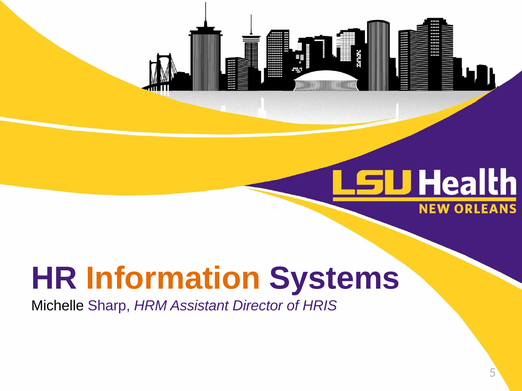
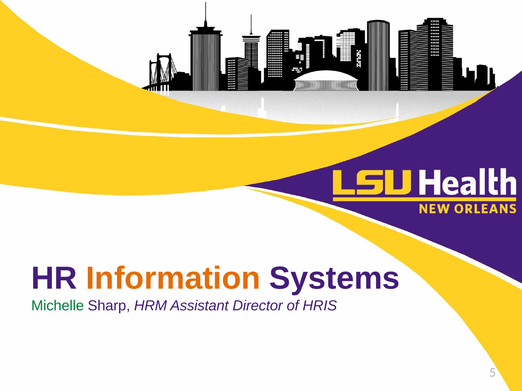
Michelle colour: black -> green (58, 306)
